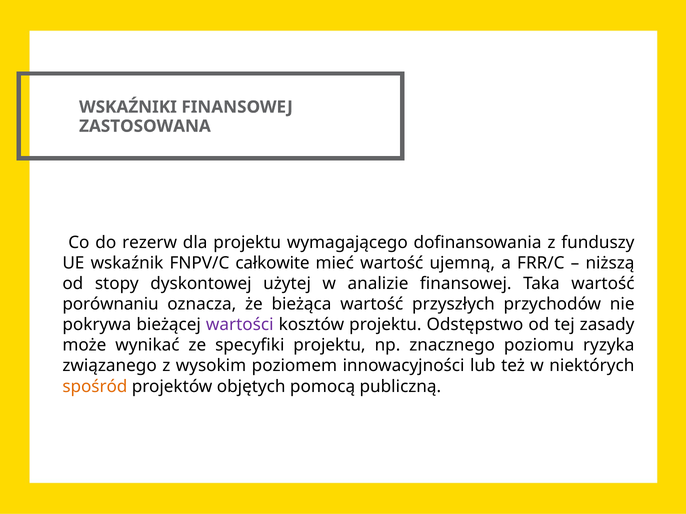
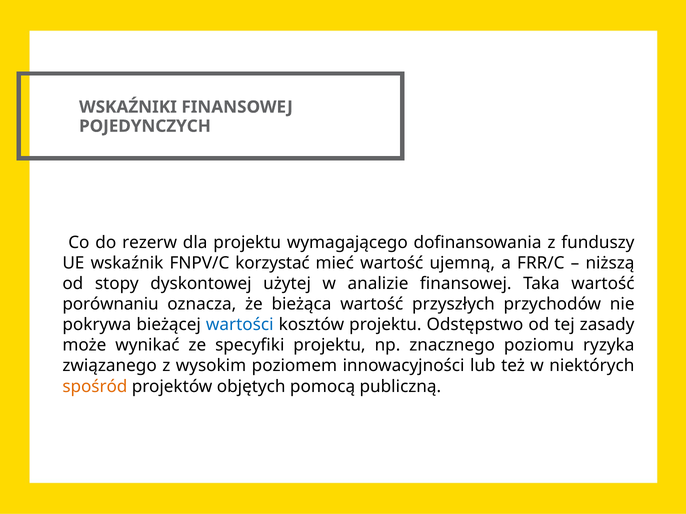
ZASTOSOWANA: ZASTOSOWANA -> POJEDYNCZYCH (145, 126)
całkowite: całkowite -> korzystać (273, 263)
wartości colour: purple -> blue (240, 325)
